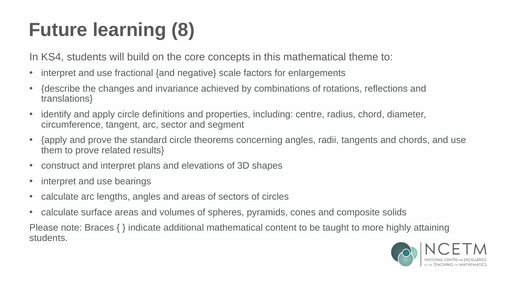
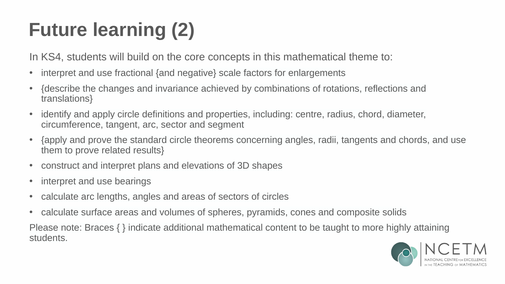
8: 8 -> 2 (183, 30)
